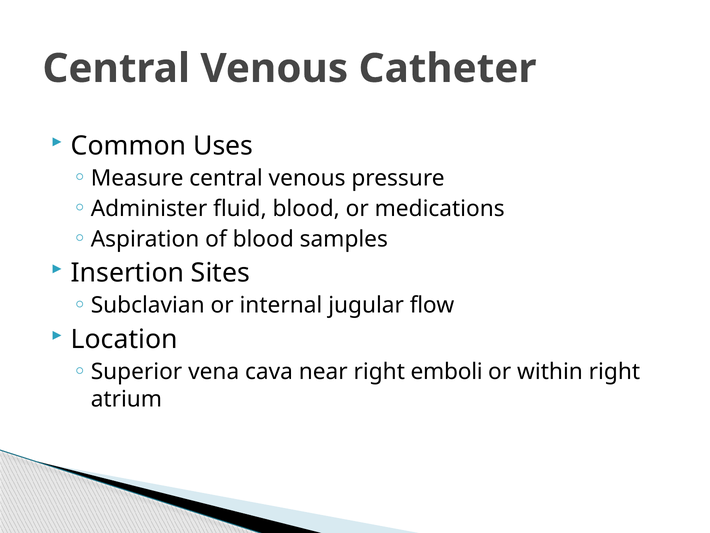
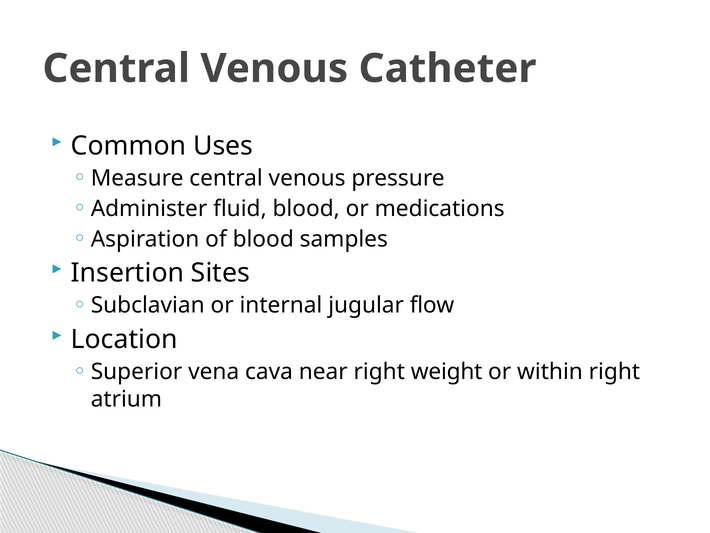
emboli: emboli -> weight (447, 371)
